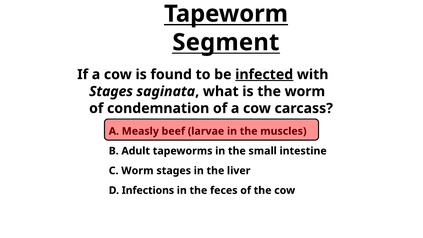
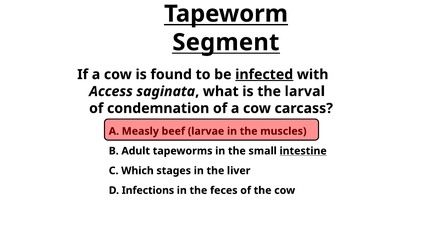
Stages: Stages -> Access (111, 91)
the worm: worm -> larval (305, 91)
intestine underline: none -> present (303, 151)
C Worm: Worm -> Which (137, 171)
